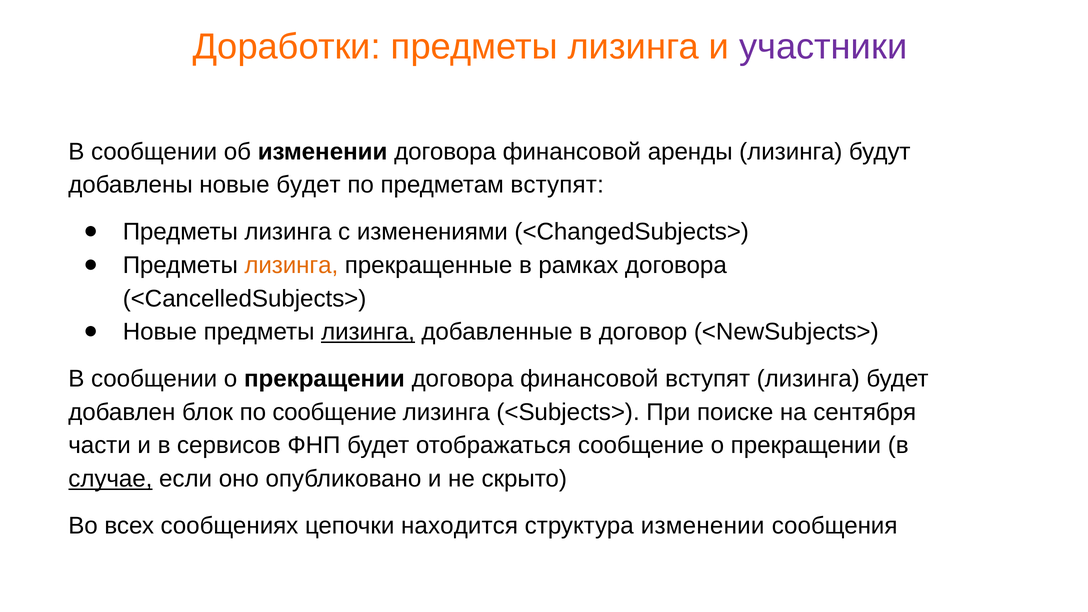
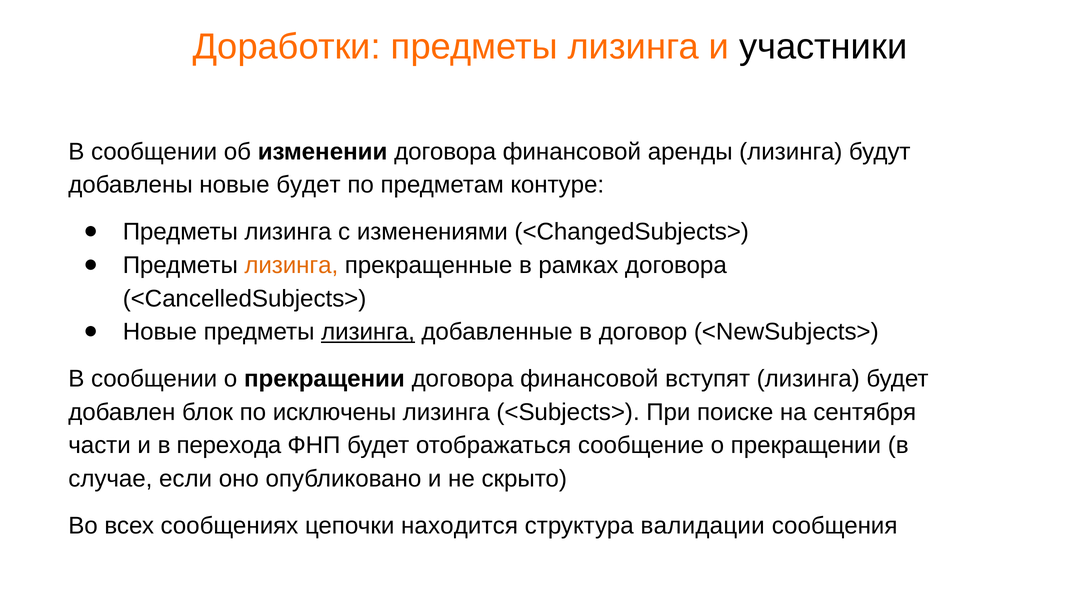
участники colour: purple -> black (823, 47)
предметам вступят: вступят -> контуре (557, 185)
по сообщение: сообщение -> исключены (335, 412)
сервисов: сервисов -> перехода (229, 445)
случае underline: present -> none (110, 479)
структура изменении: изменении -> валидации (703, 526)
